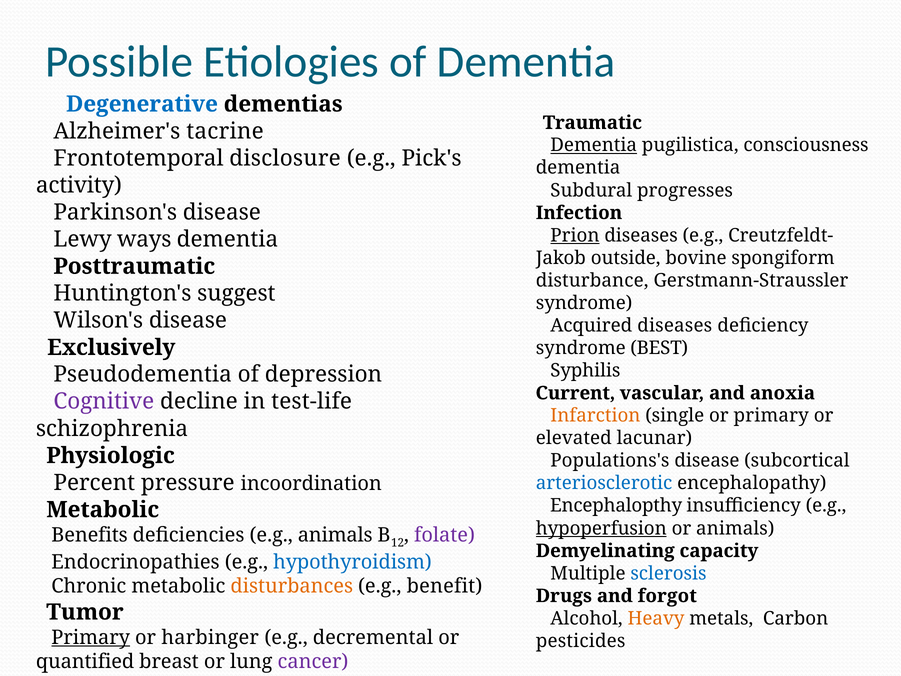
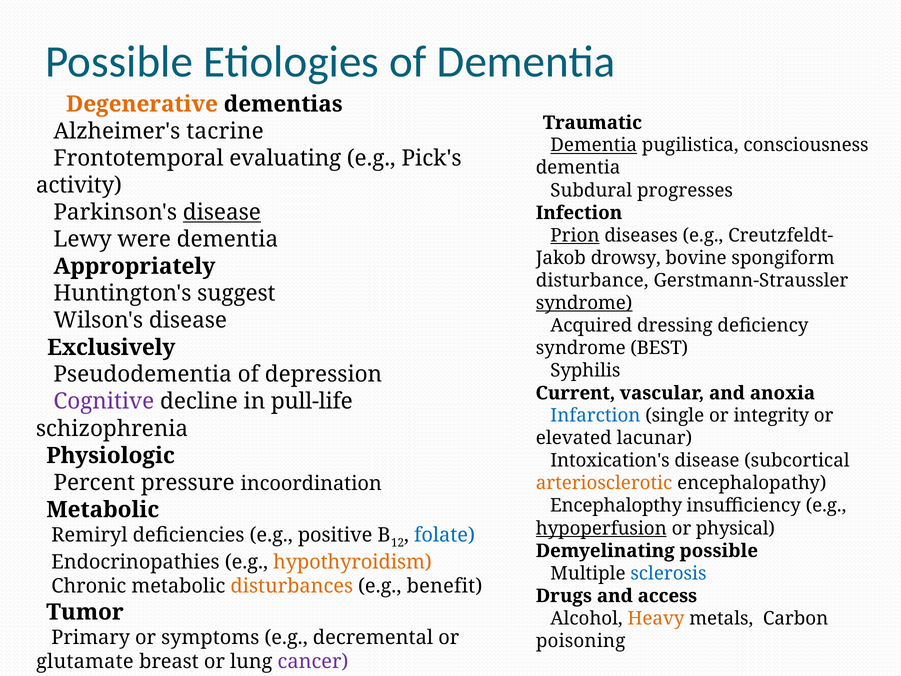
Degenerative colour: blue -> orange (142, 104)
disclosure: disclosure -> evaluating (285, 158)
disease underline: none -> present (222, 212)
ways: ways -> were (144, 239)
outside: outside -> drowsy (626, 258)
Posttraumatic: Posttraumatic -> Appropriately (134, 266)
syndrome underline: none -> present (584, 303)
Acquired diseases: diseases -> dressing (675, 325)
test-life: test-life -> pull-life (312, 401)
Infarction colour: orange -> blue (595, 416)
or primary: primary -> integrity (771, 416)
Populations's: Populations's -> Intoxication's (610, 461)
arteriosclerotic colour: blue -> orange (604, 483)
or animals: animals -> physical (735, 528)
Benefits: Benefits -> Remiryl (89, 535)
e.g animals: animals -> positive (335, 535)
folate colour: purple -> blue (444, 535)
Demyelinating capacity: capacity -> possible (719, 551)
hypothyroidism colour: blue -> orange (352, 562)
forgot: forgot -> access (667, 596)
Primary underline: present -> none (91, 637)
harbinger: harbinger -> symptoms (210, 637)
pesticides: pesticides -> poisoning (581, 641)
quantified: quantified -> glutamate (85, 661)
